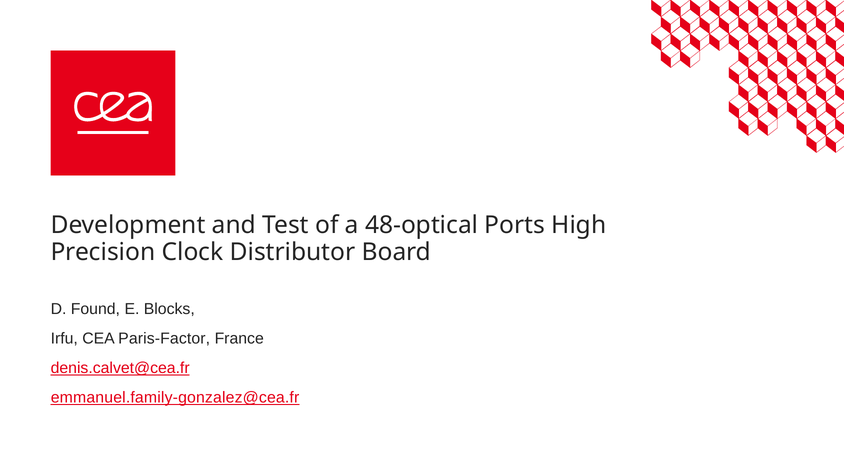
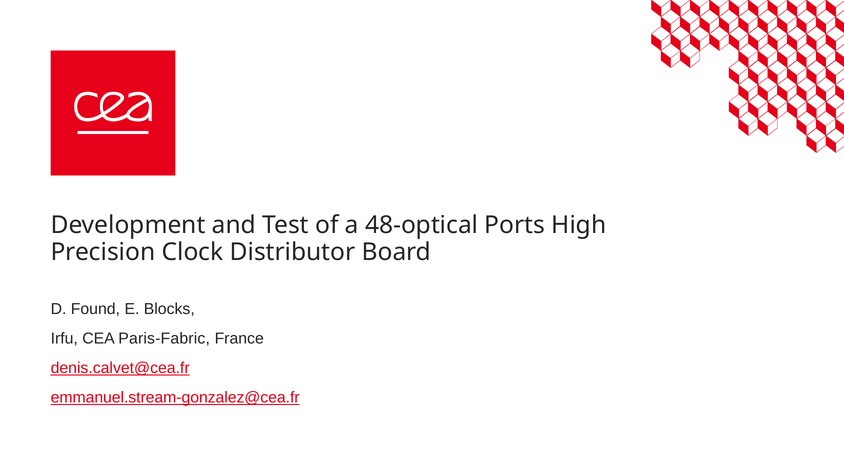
Paris-Factor: Paris-Factor -> Paris-Fabric (164, 338)
emmanuel.family-gonzalez@cea.fr: emmanuel.family-gonzalez@cea.fr -> emmanuel.stream-gonzalez@cea.fr (175, 397)
